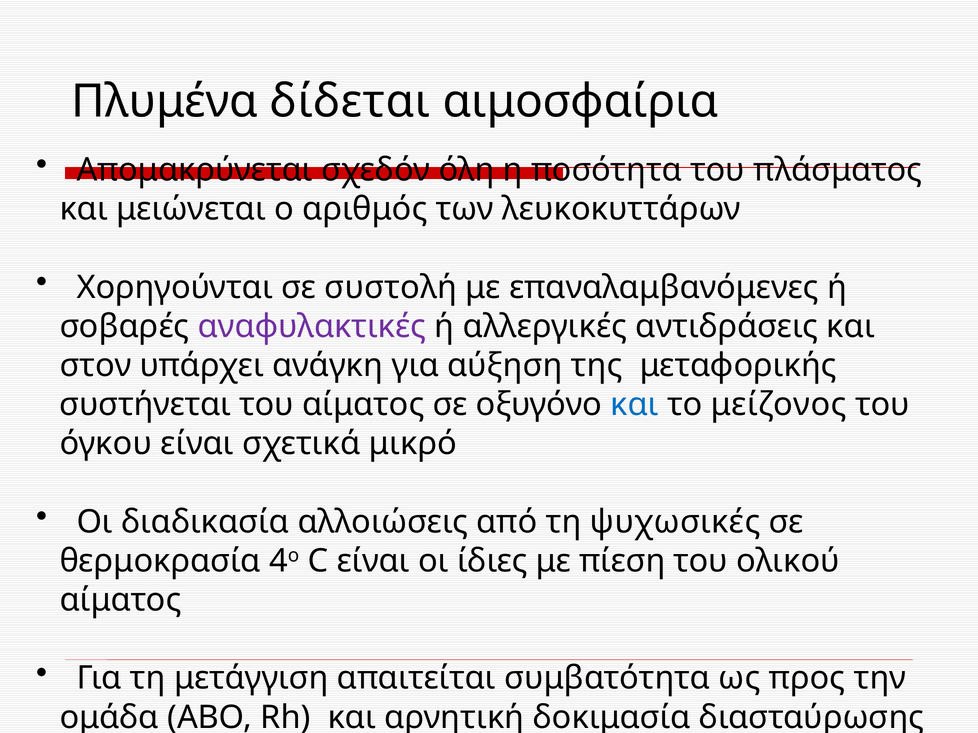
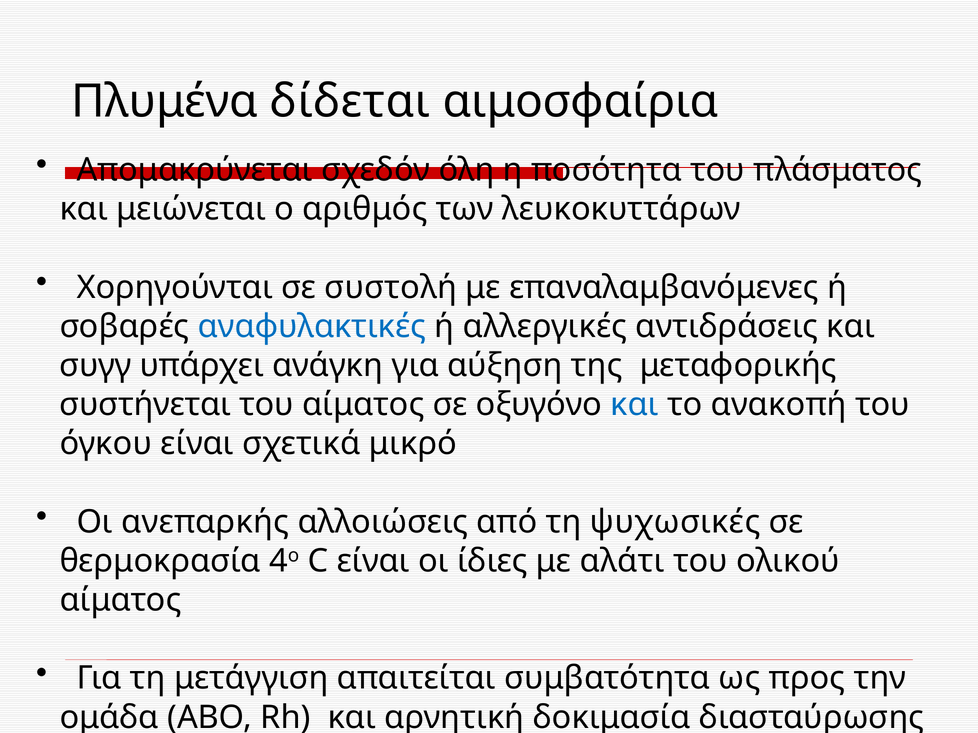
αναφυλακτικές colour: purple -> blue (312, 327)
στον: στον -> συγγ (96, 366)
μείζονος: μείζονος -> ανακοπή (779, 405)
διαδικασία: διαδικασία -> ανεπαρκής (205, 522)
πίεση: πίεση -> αλάτι (622, 561)
